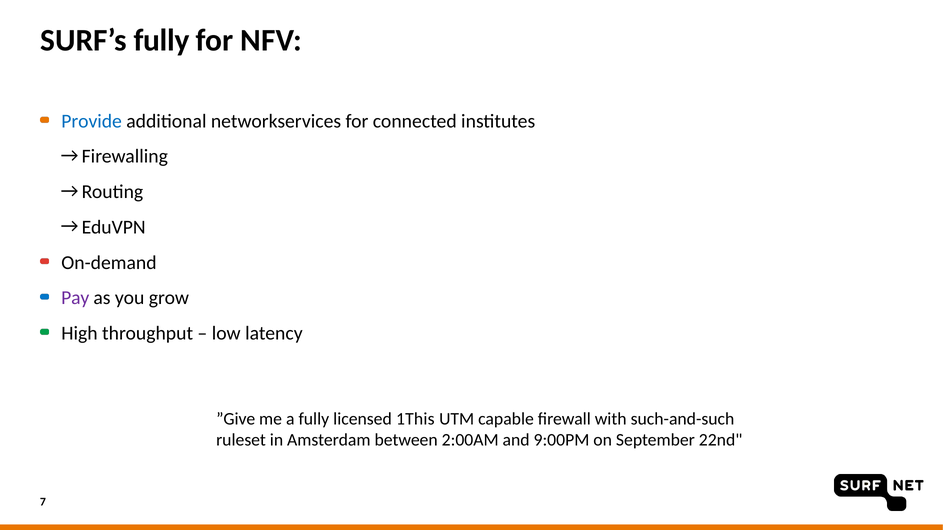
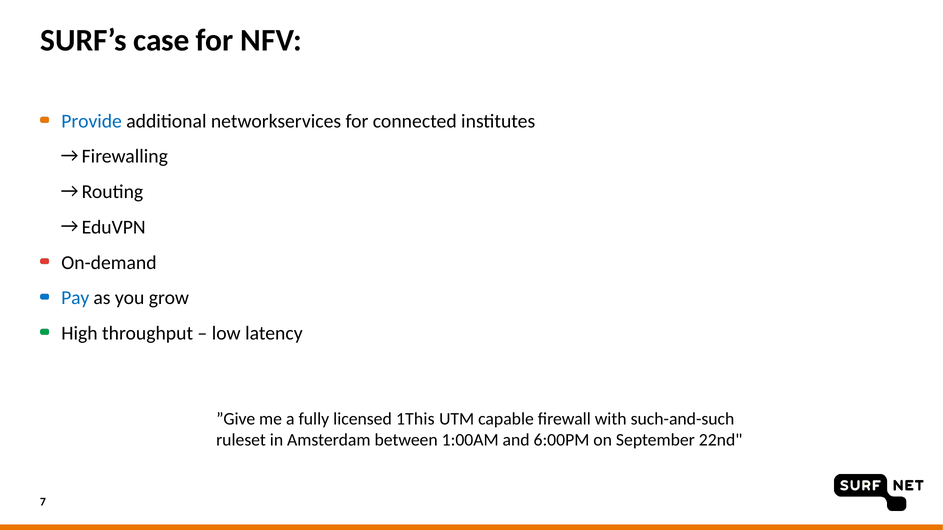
SURF’s fully: fully -> case (161, 40)
Pay colour: purple -> blue (75, 298)
2:00AM: 2:00AM -> 1:00AM (470, 440)
9:00PM: 9:00PM -> 6:00PM (561, 440)
